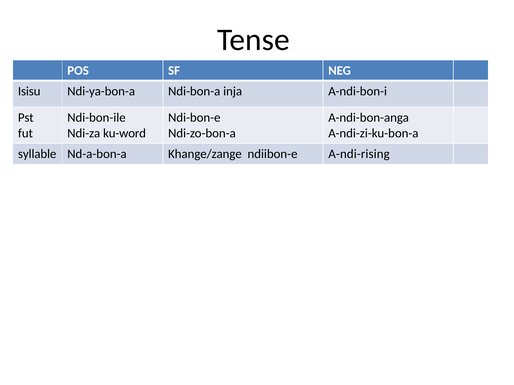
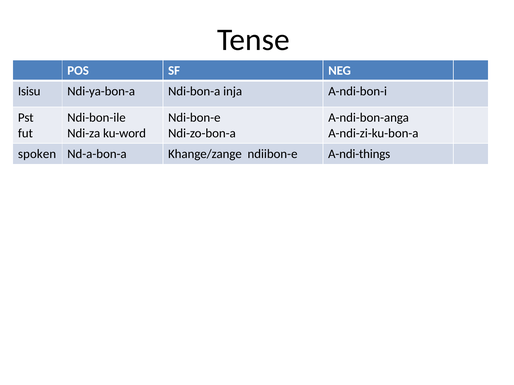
syllable: syllable -> spoken (37, 154)
A-ndi-rising: A-ndi-rising -> A-ndi-things (359, 154)
